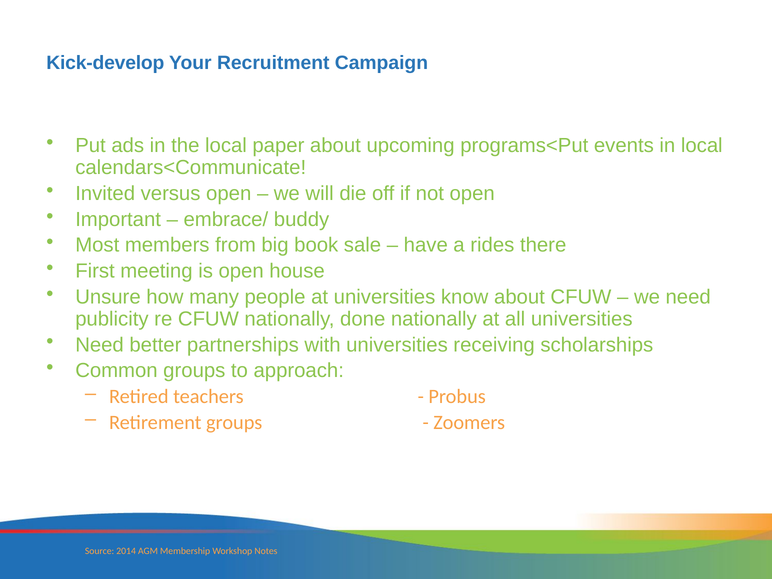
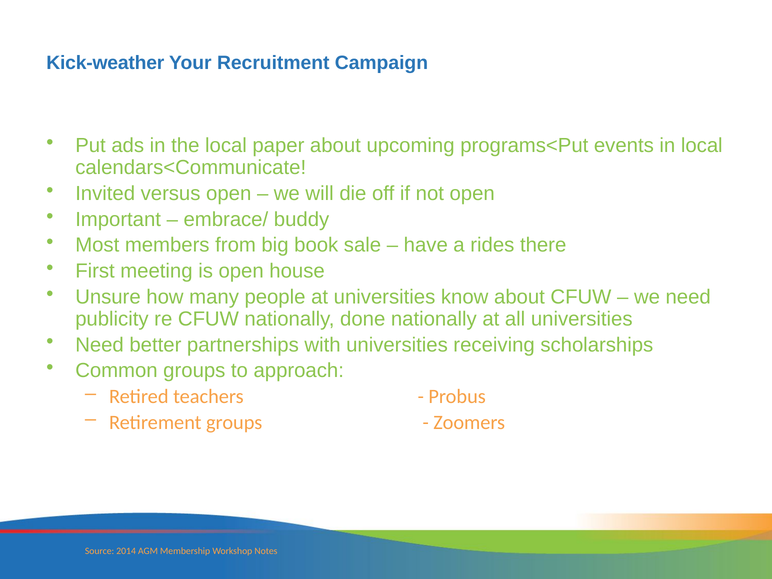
Kick-develop: Kick-develop -> Kick-weather (105, 63)
